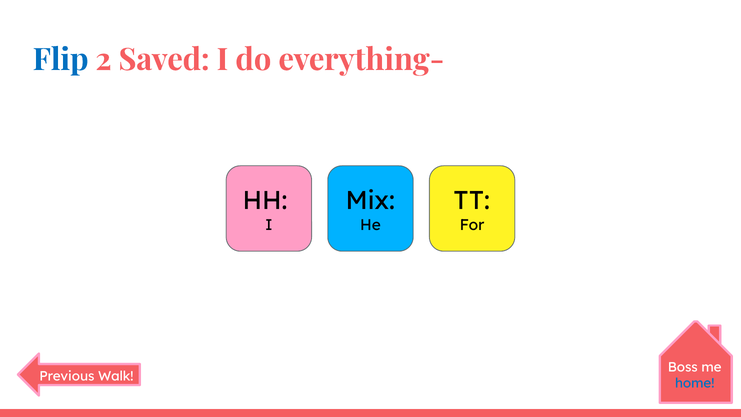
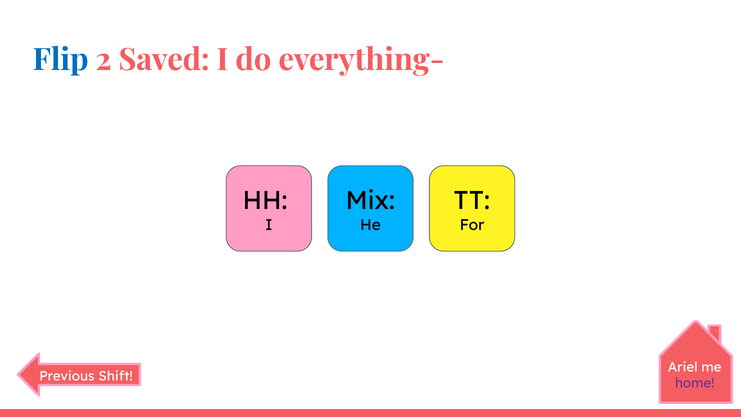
Boss: Boss -> Ariel (683, 367)
Walk: Walk -> Shift (116, 376)
home colour: blue -> purple (695, 383)
